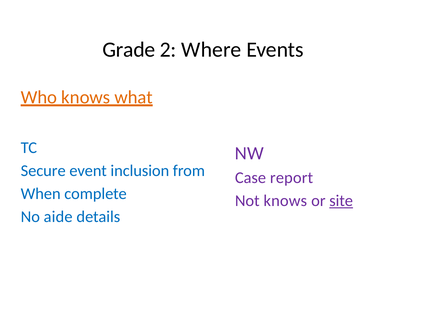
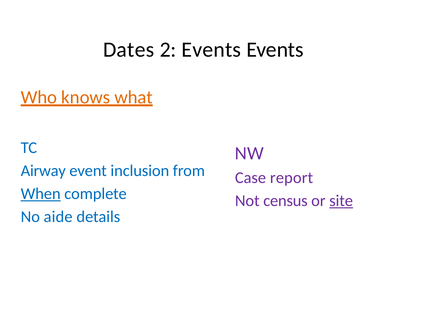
Grade: Grade -> Dates (129, 50)
2 Where: Where -> Events (211, 50)
Secure: Secure -> Airway (43, 171)
When underline: none -> present (41, 193)
Not knows: knows -> census (285, 200)
